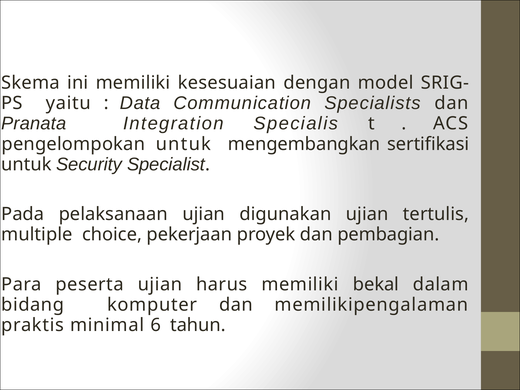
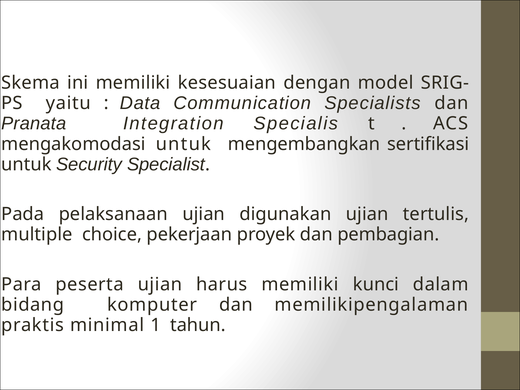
pengelompokan: pengelompokan -> mengakomodasi (73, 144)
bekal: bekal -> kunci (376, 284)
6: 6 -> 1 (156, 325)
